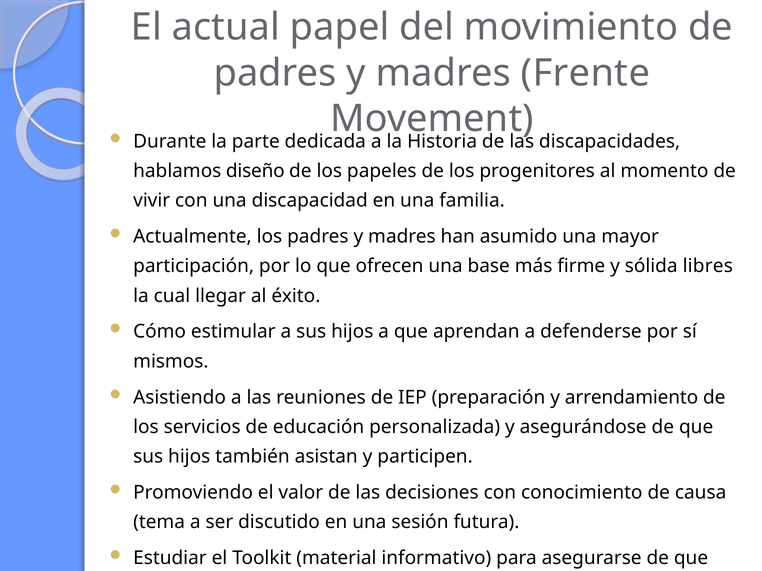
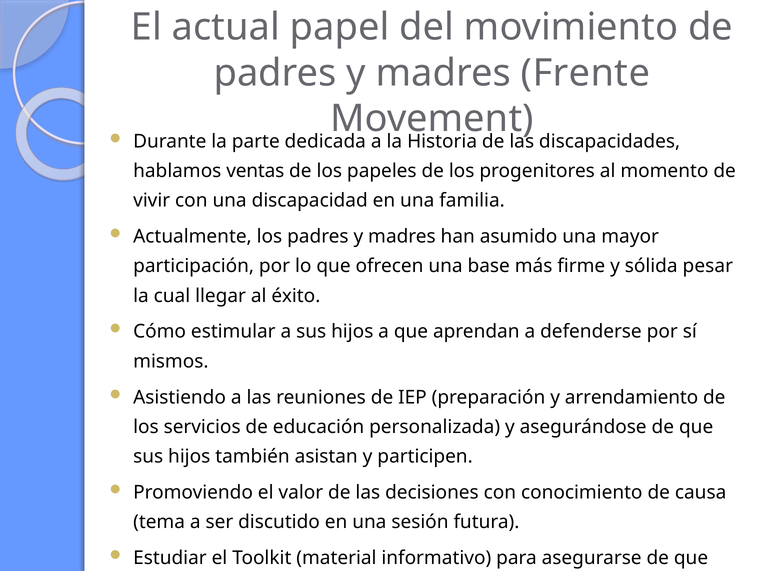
diseño: diseño -> ventas (255, 171)
libres: libres -> pesar (708, 266)
